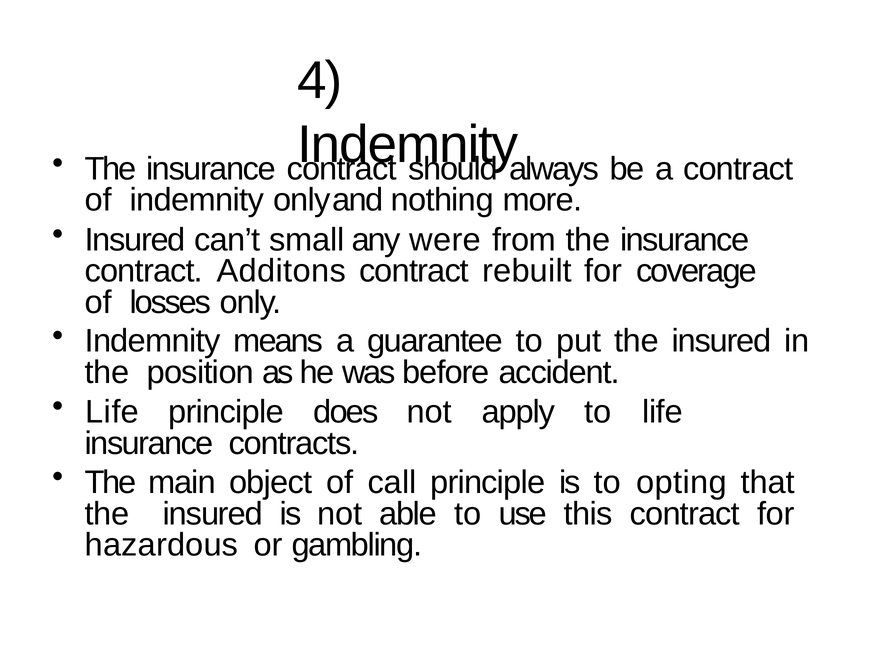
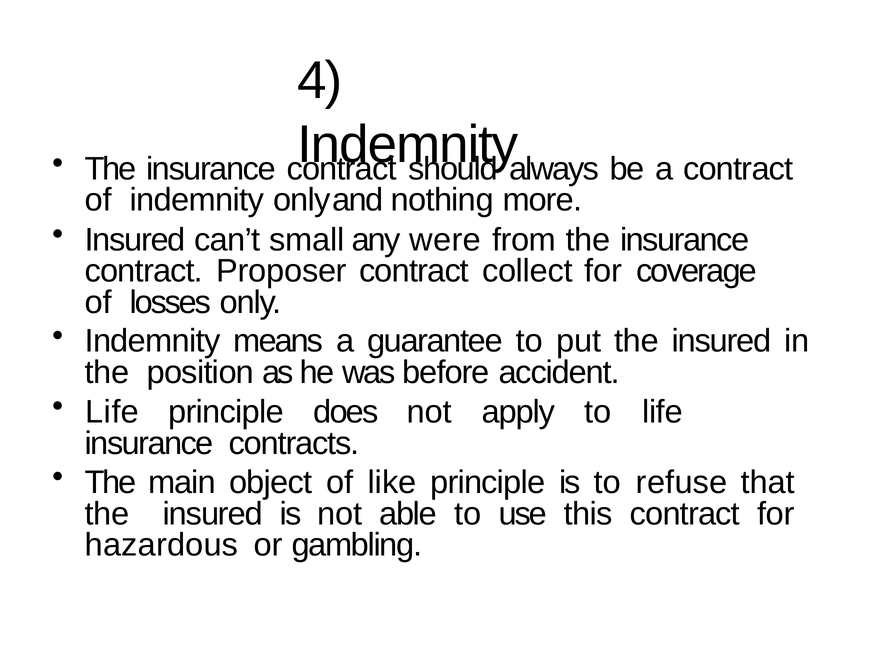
Additons: Additons -> Proposer (282, 271)
rebuilt: rebuilt -> collect (527, 271)
call: call -> like (392, 483)
opting: opting -> refuse (682, 483)
